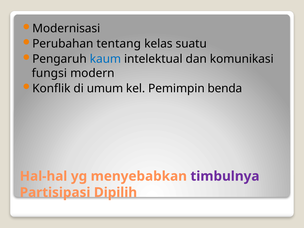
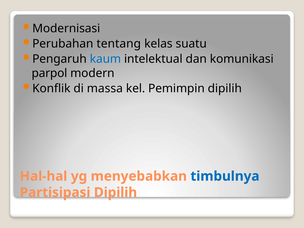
fungsi: fungsi -> parpol (49, 73)
umum: umum -> massa (105, 89)
Pemimpin benda: benda -> dipilih (225, 89)
timbulnya colour: purple -> blue (225, 176)
